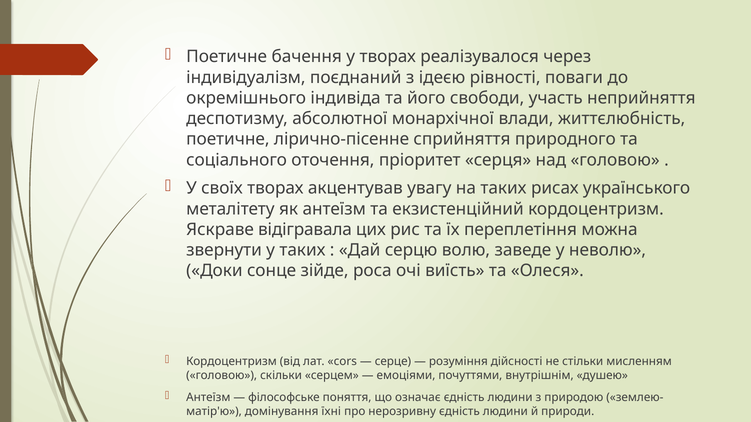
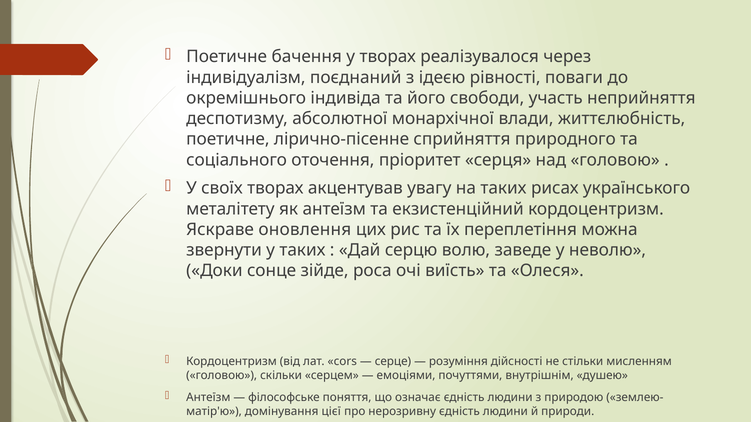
відігравала: відігравала -> оновлення (305, 230)
їхні: їхні -> цієї (331, 412)
